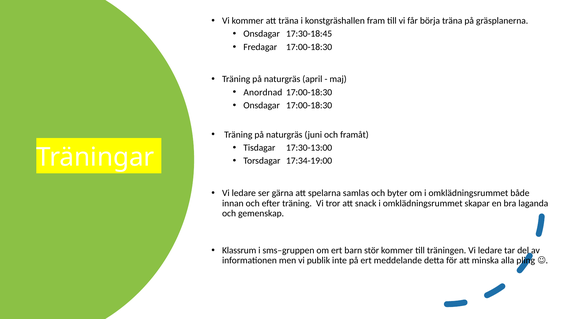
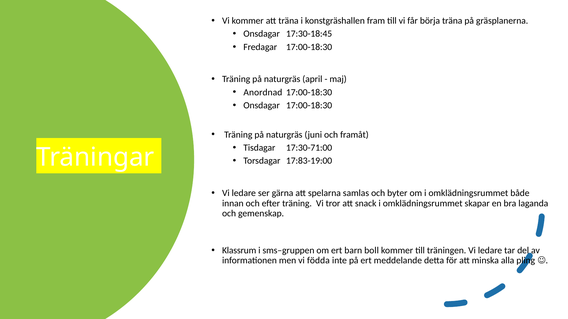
17:30-13:00: 17:30-13:00 -> 17:30-71:00 (309, 148)
17:34-19:00: 17:34-19:00 -> 17:83-19:00 (309, 161)
stör: stör -> boll (372, 251)
publik: publik -> födda (318, 261)
